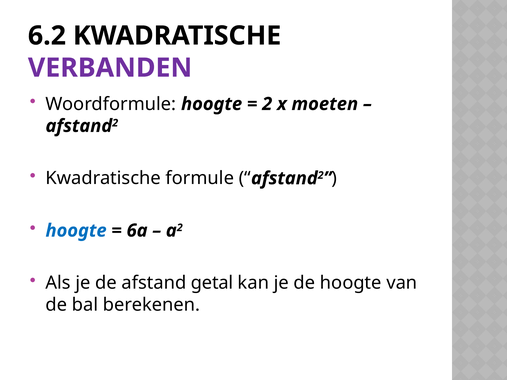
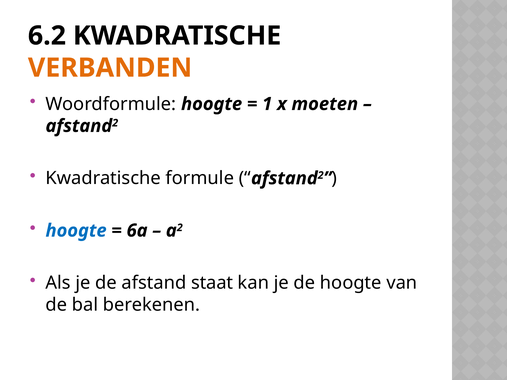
VERBANDEN colour: purple -> orange (110, 68)
2: 2 -> 1 (267, 104)
getal: getal -> staat (212, 283)
